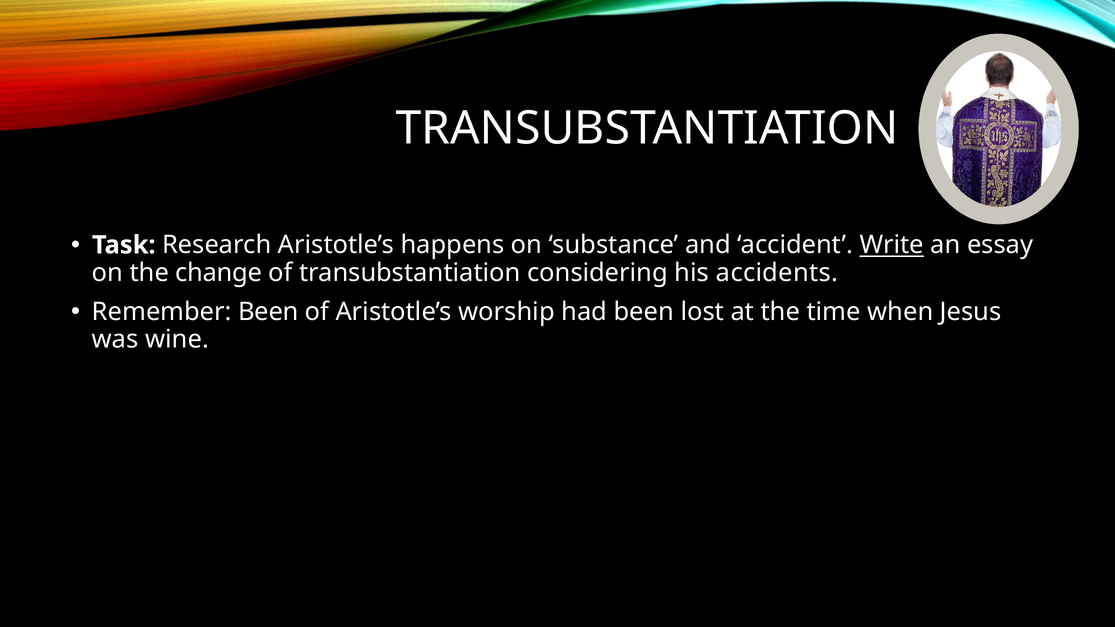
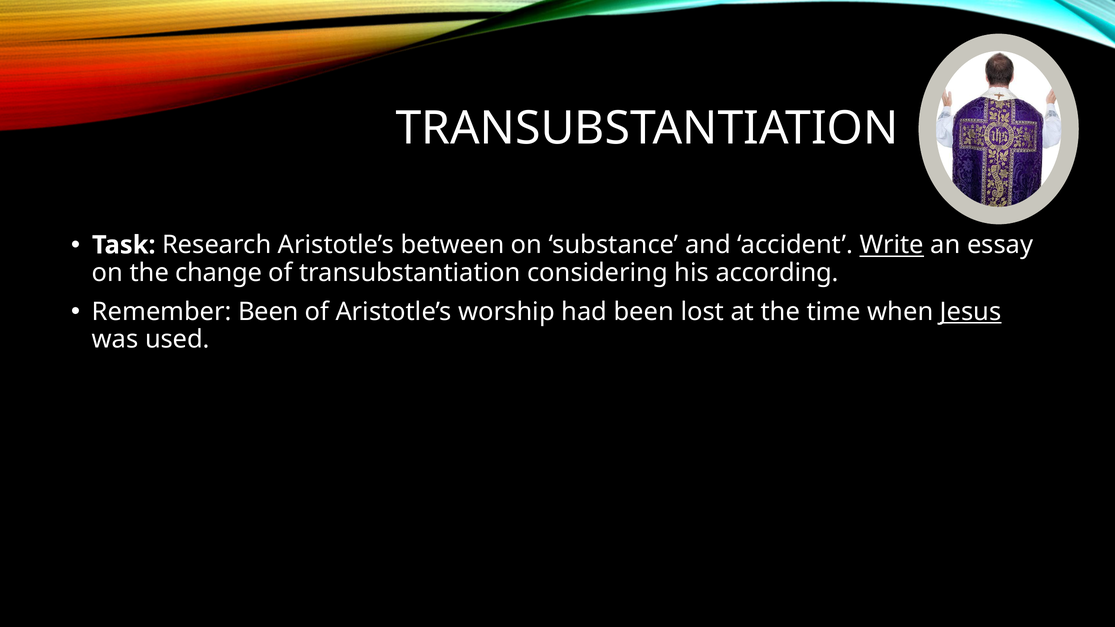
happens: happens -> between (452, 245)
accidents: accidents -> according (777, 273)
Jesus underline: none -> present (971, 312)
wine: wine -> used (177, 339)
